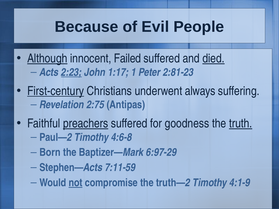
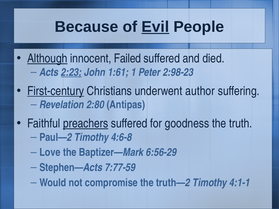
Evil underline: none -> present (155, 27)
died underline: present -> none (214, 59)
1:17: 1:17 -> 1:61 (118, 72)
2:81-23: 2:81-23 -> 2:98-23 (178, 72)
always: always -> author (200, 91)
2:75: 2:75 -> 2:80 (95, 105)
truth underline: present -> none (241, 124)
Born: Born -> Love (50, 153)
6:97-29: 6:97-29 -> 6:56-29 (161, 153)
7:11-59: 7:11-59 -> 7:77-59 (120, 168)
not underline: present -> none (76, 183)
4:1-9: 4:1-9 -> 4:1-1 (240, 183)
